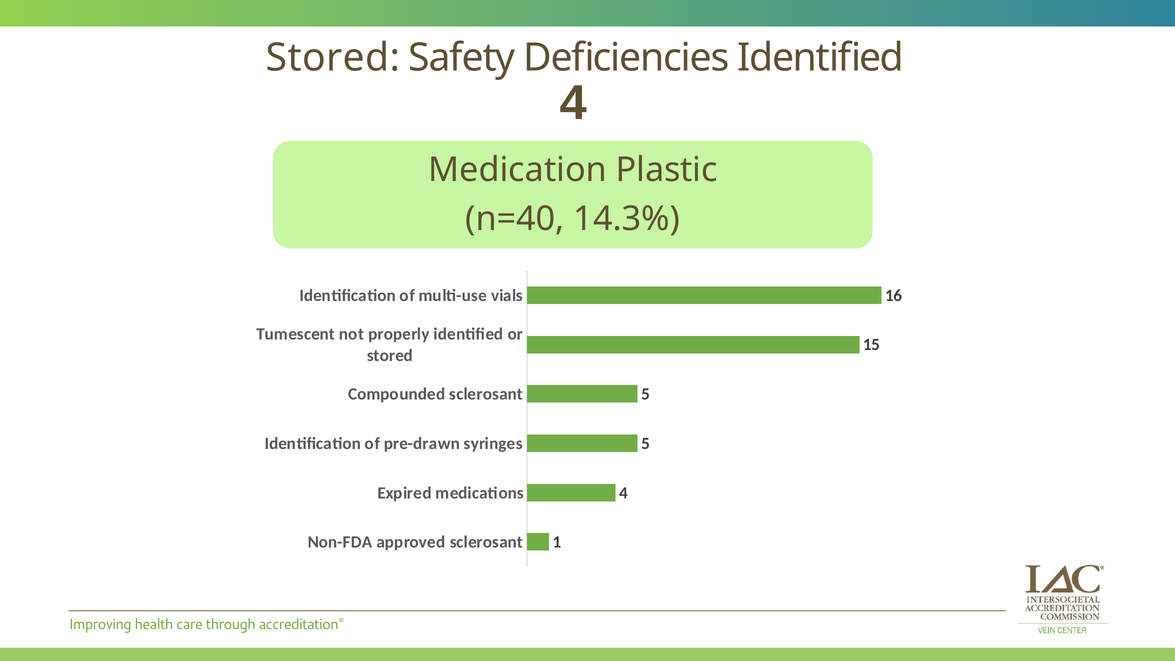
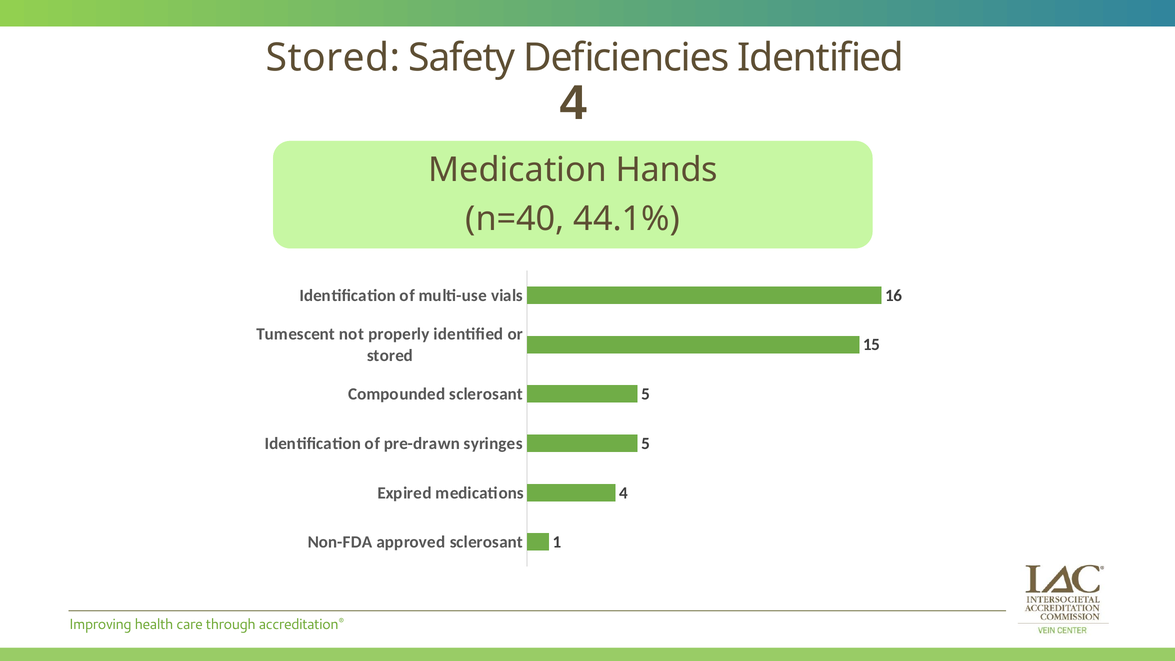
Plastic: Plastic -> Hands (667, 170)
14.3%: 14.3% -> 44.1% (627, 219)
